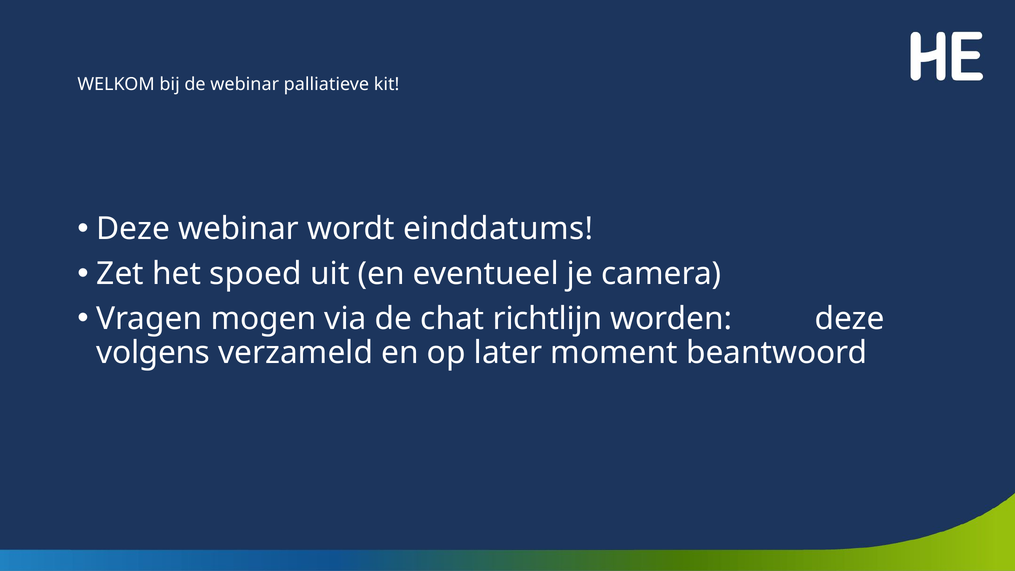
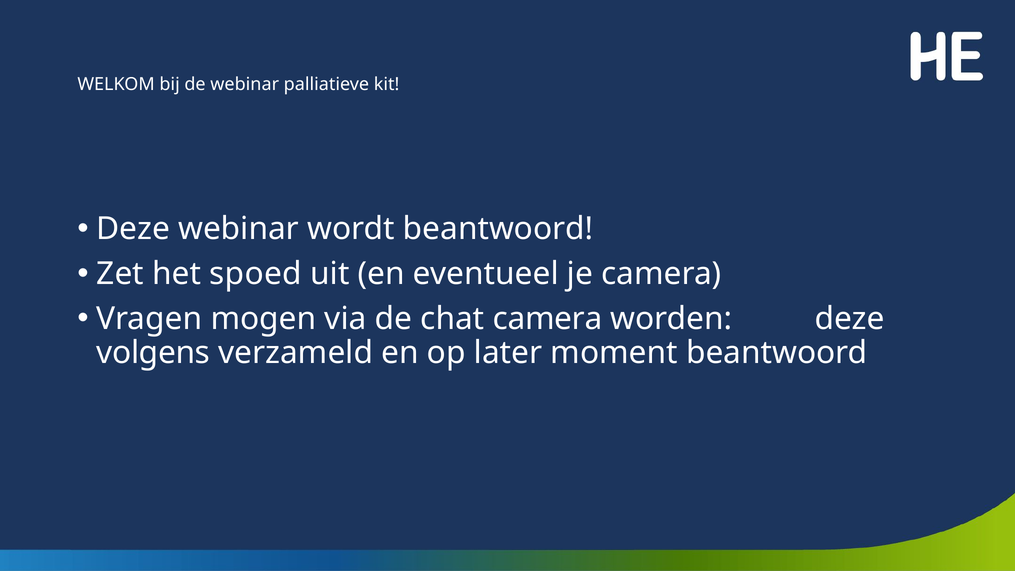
wordt einddatums: einddatums -> beantwoord (498, 229)
chat richtlijn: richtlijn -> camera (548, 319)
